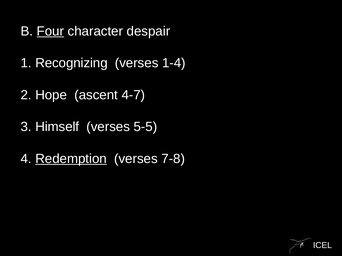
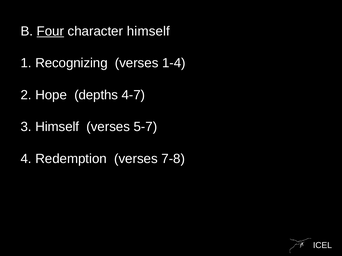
character despair: despair -> himself (148, 31)
ascent: ascent -> depths (96, 95)
5-5: 5-5 -> 5-7 (145, 127)
Redemption underline: present -> none (71, 159)
